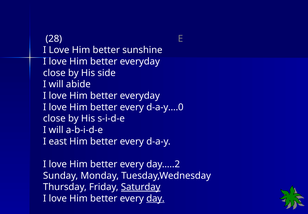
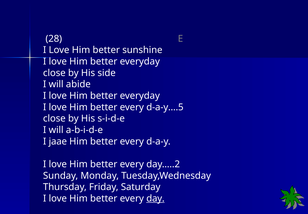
d-a-y….0: d-a-y….0 -> d-a-y….5 (165, 107)
east: east -> jaae (58, 141)
Saturday underline: present -> none (141, 186)
